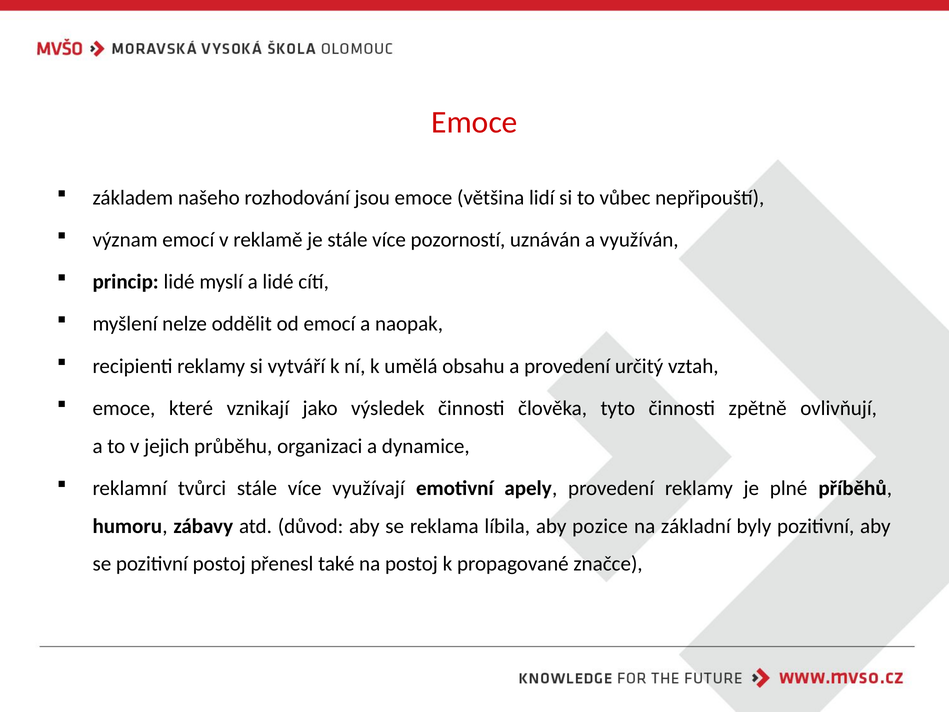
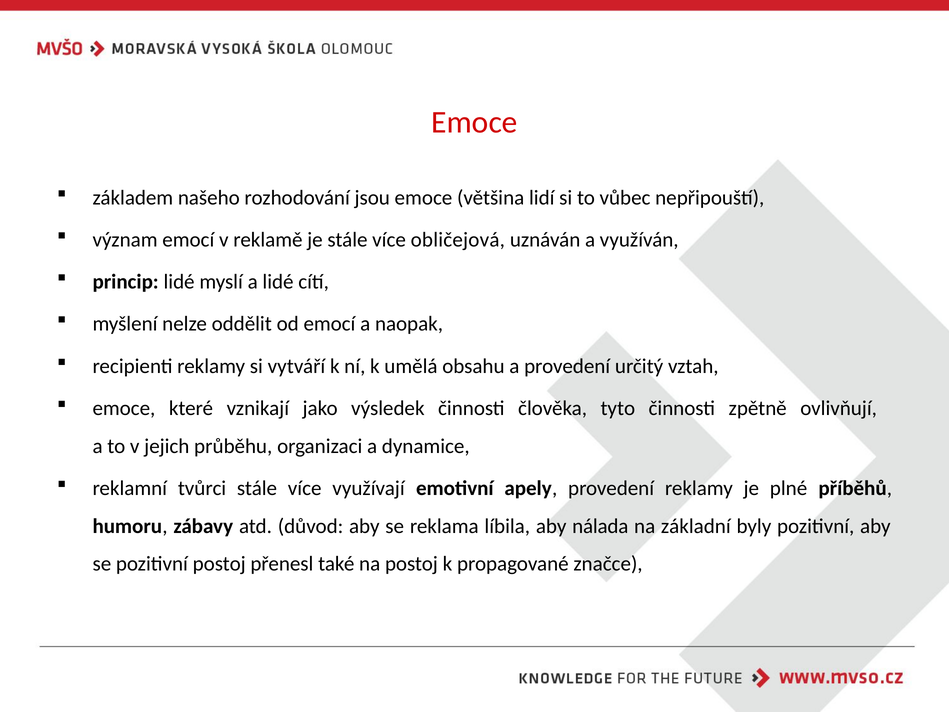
pozorností: pozorností -> obličejová (458, 240)
pozice: pozice -> nálada (600, 526)
